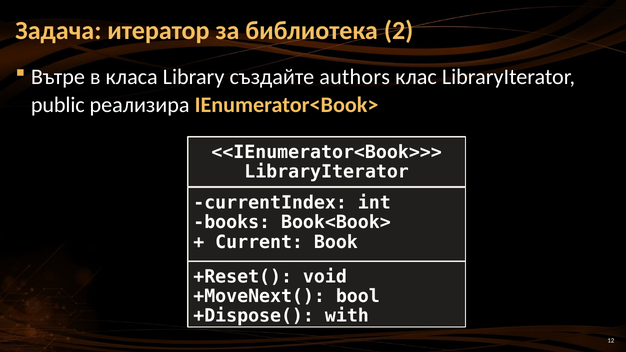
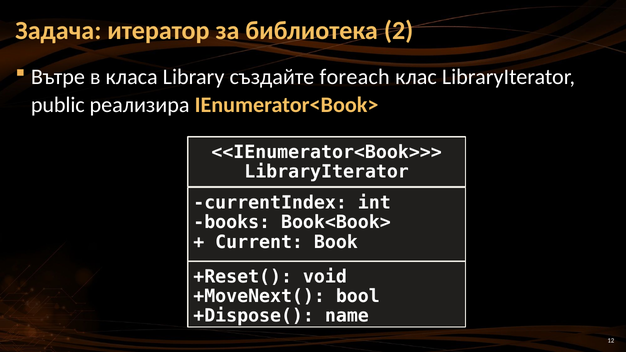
authors: authors -> foreach (355, 77)
with: with -> name (347, 316)
